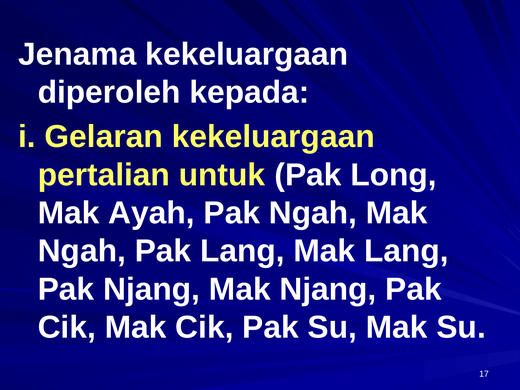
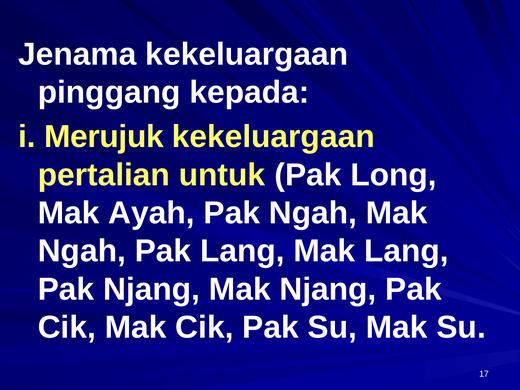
diperoleh: diperoleh -> pinggang (109, 92)
Gelaran: Gelaran -> Merujuk (104, 137)
